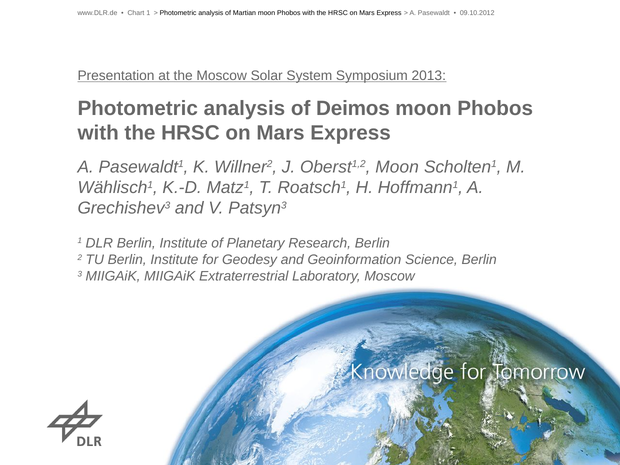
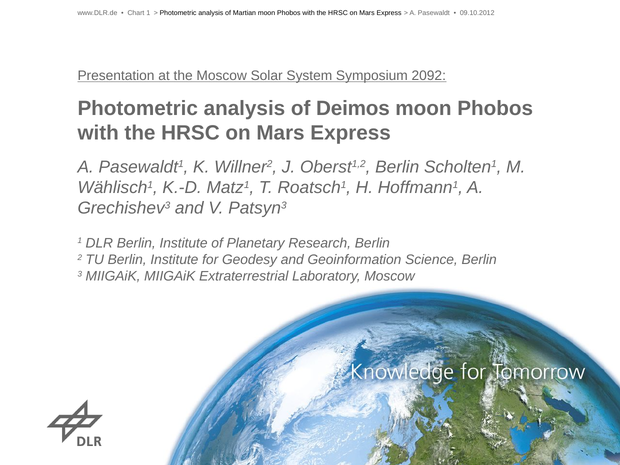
2013: 2013 -> 2092 (429, 76)
Oberst1,2 Moon: Moon -> Berlin (397, 167)
